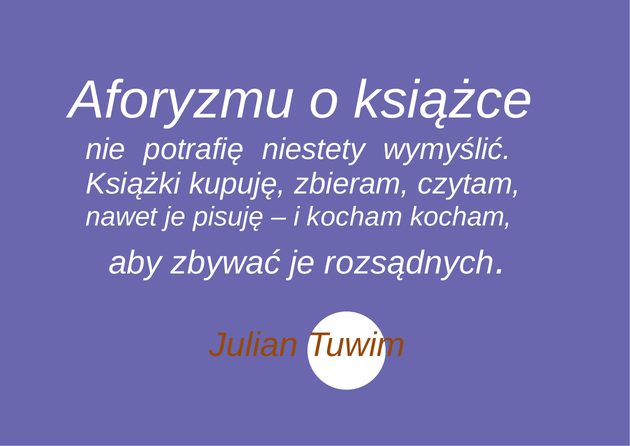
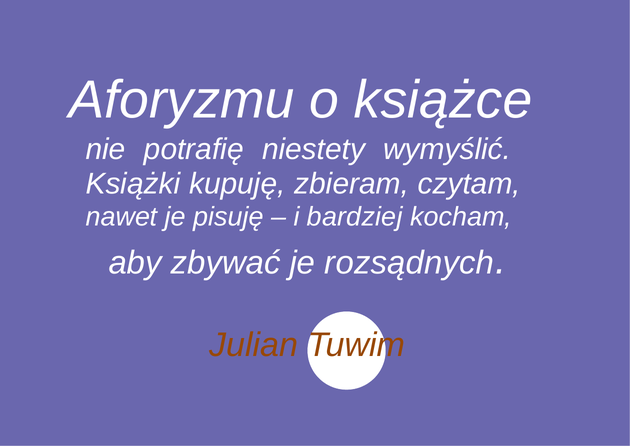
i kocham: kocham -> bardziej (355, 217)
